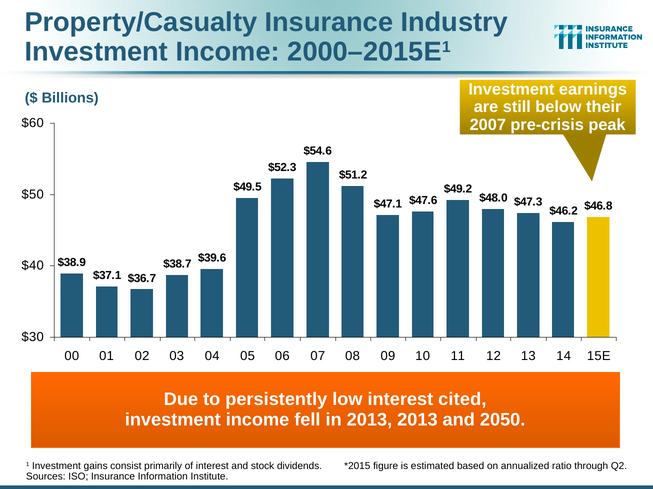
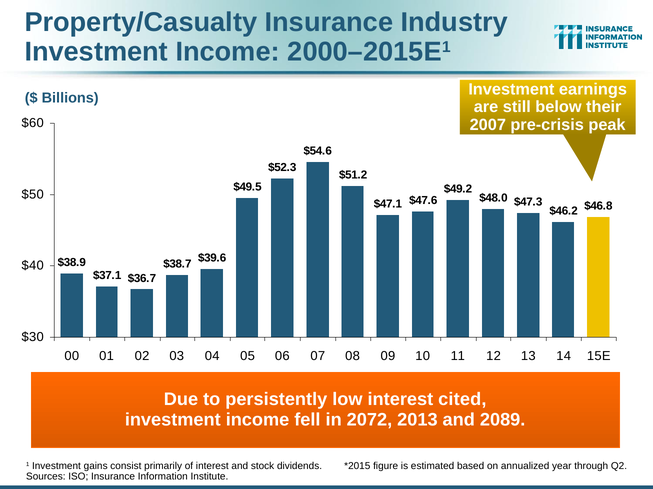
in 2013: 2013 -> 2072 (369, 421)
2050: 2050 -> 2089 (503, 421)
ratio: ratio -> year (562, 467)
